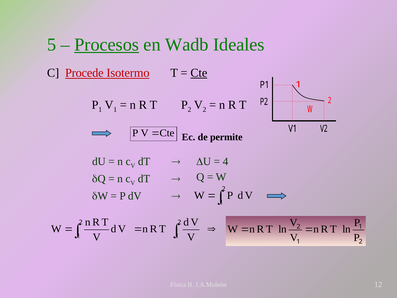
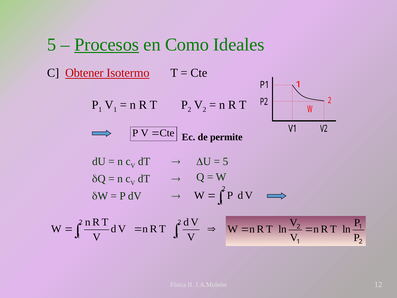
Wadb: Wadb -> Como (187, 45)
Procede: Procede -> Obtener (84, 73)
Cte underline: present -> none (199, 73)
4: 4 -> 5 (226, 161)
